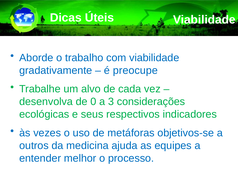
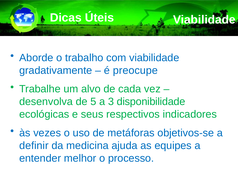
0: 0 -> 5 (93, 102)
considerações: considerações -> disponibilidade (151, 102)
outros: outros -> definir (34, 146)
